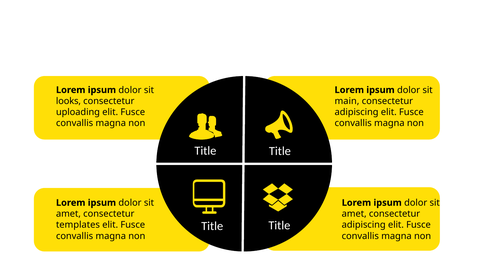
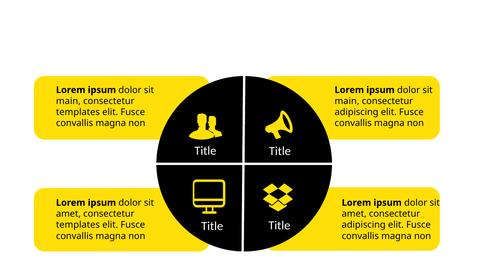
looks: looks -> main (68, 101)
uploading: uploading -> templates (78, 112)
